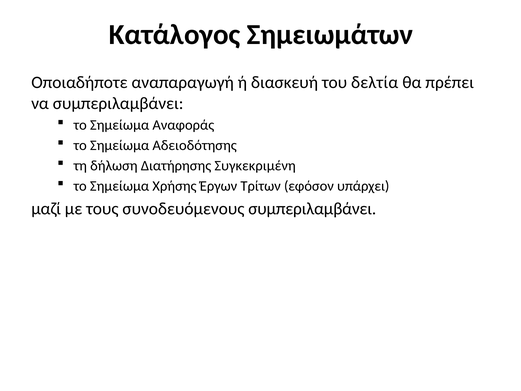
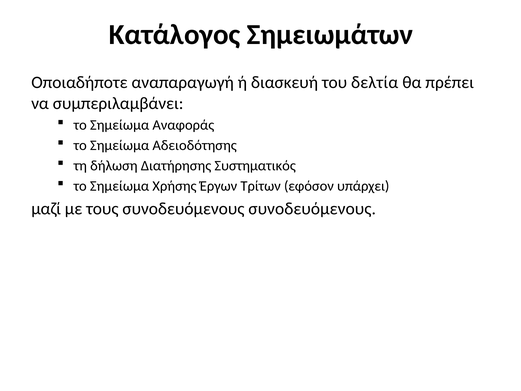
Συγκεκριμένη: Συγκεκριμένη -> Συστηματικός (255, 166)
συνοδευόμενους συμπεριλαμβάνει: συμπεριλαμβάνει -> συνοδευόμενους (312, 209)
